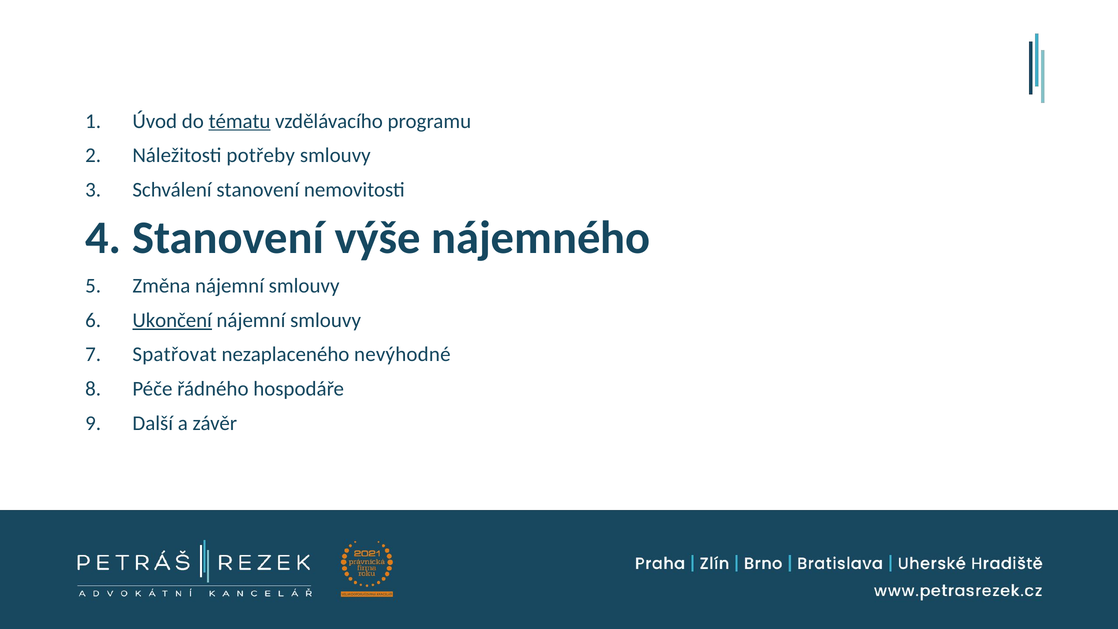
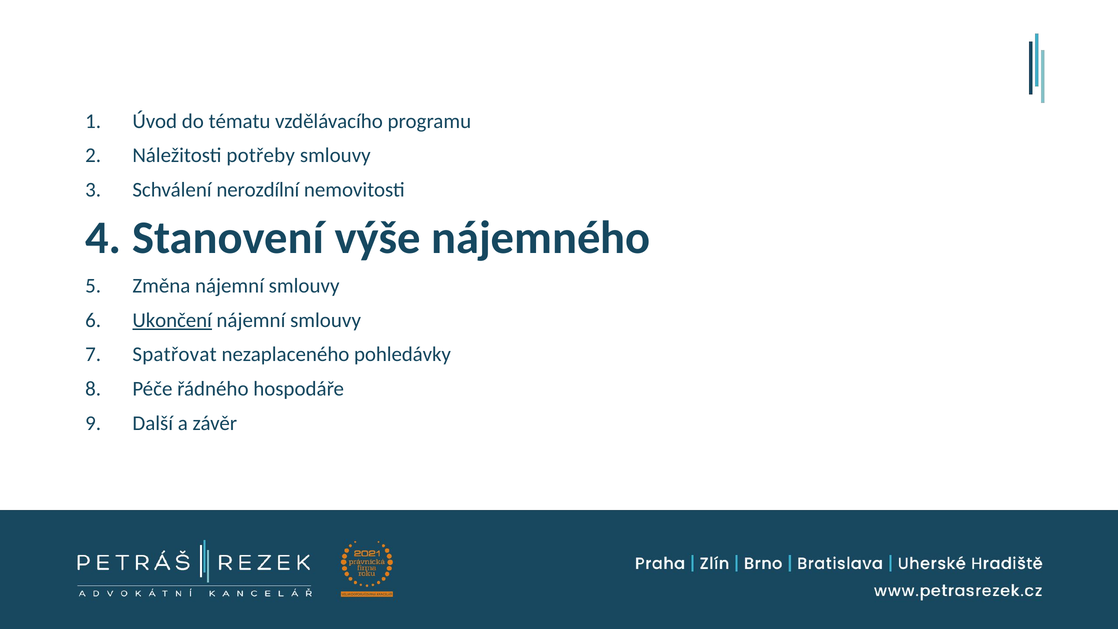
tématu underline: present -> none (240, 121)
stanovení: stanovení -> nerozdílní (258, 190)
nevýhodné: nevýhodné -> pohledávky (402, 354)
